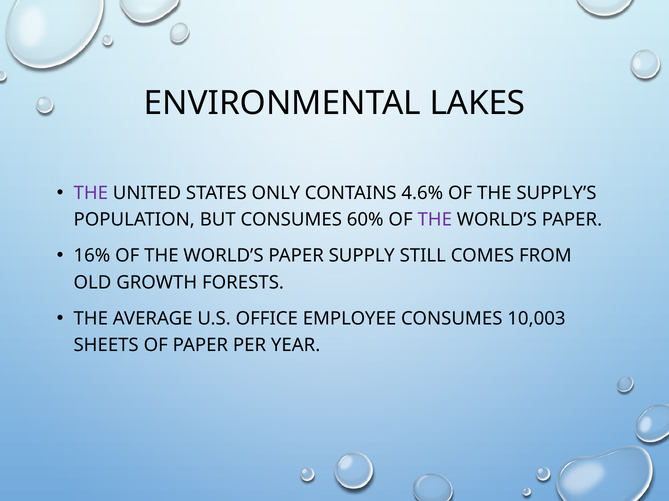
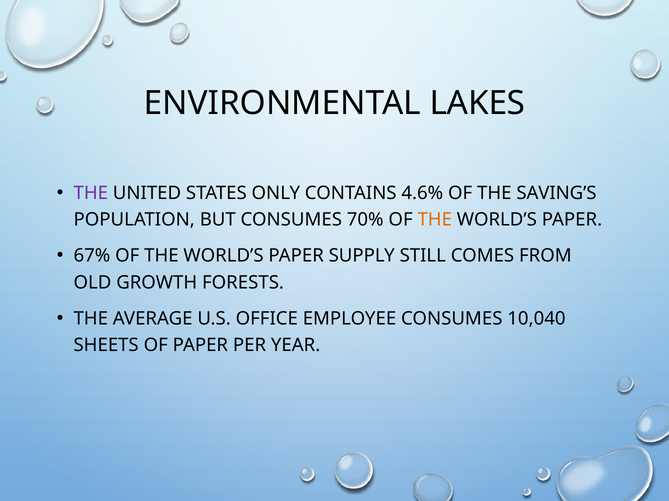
SUPPLY’S: SUPPLY’S -> SAVING’S (556, 193)
60%: 60% -> 70% (365, 220)
THE colour: purple -> orange (435, 220)
16%: 16% -> 67% (92, 256)
10,003: 10,003 -> 10,040 (536, 319)
